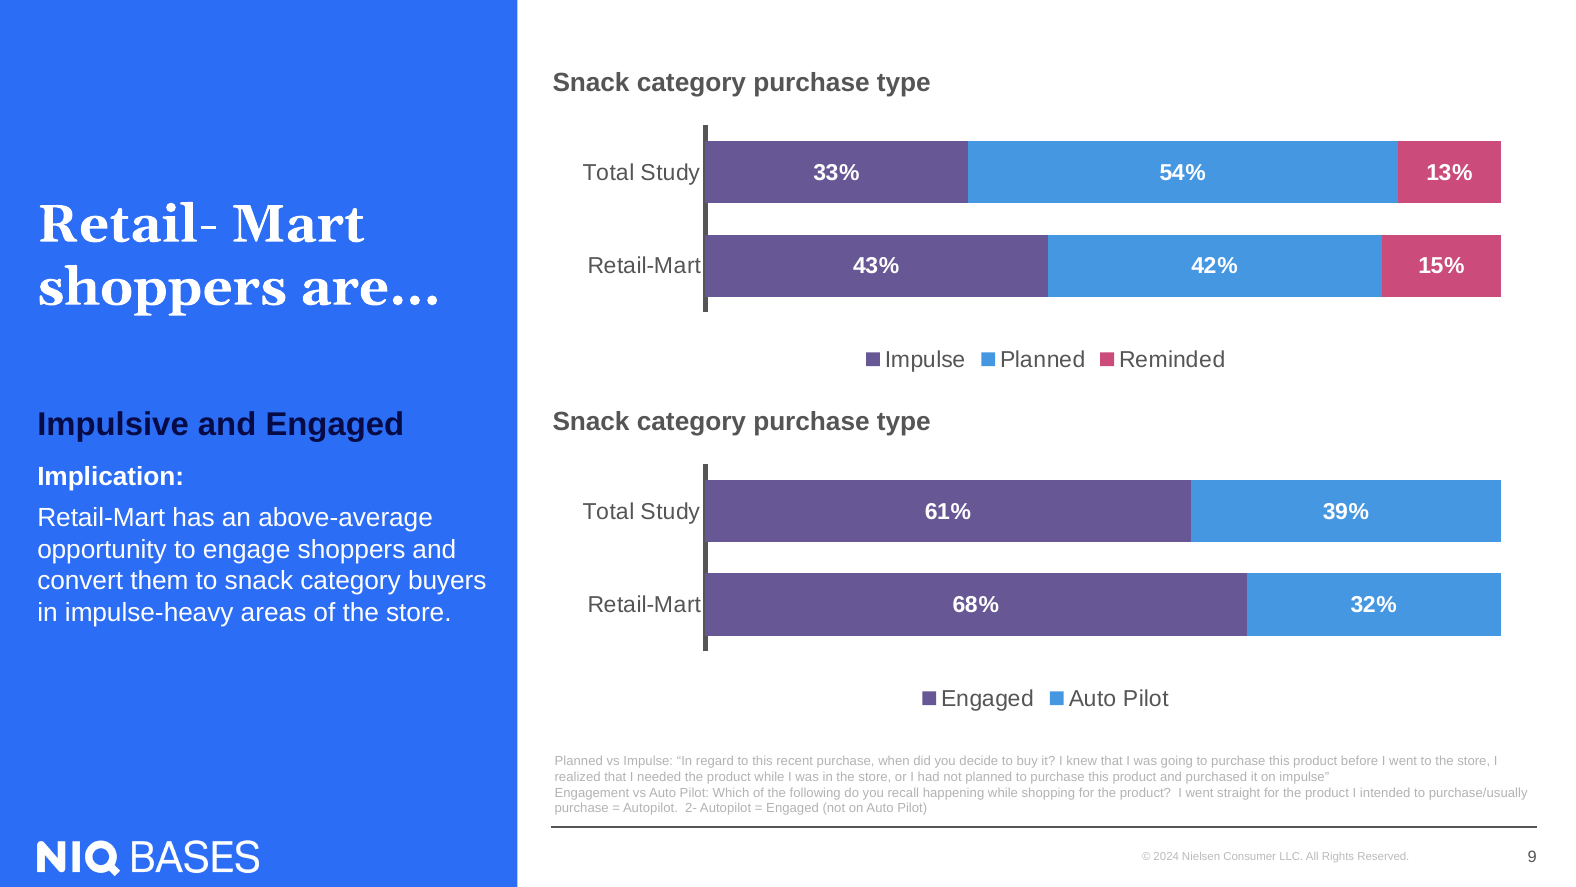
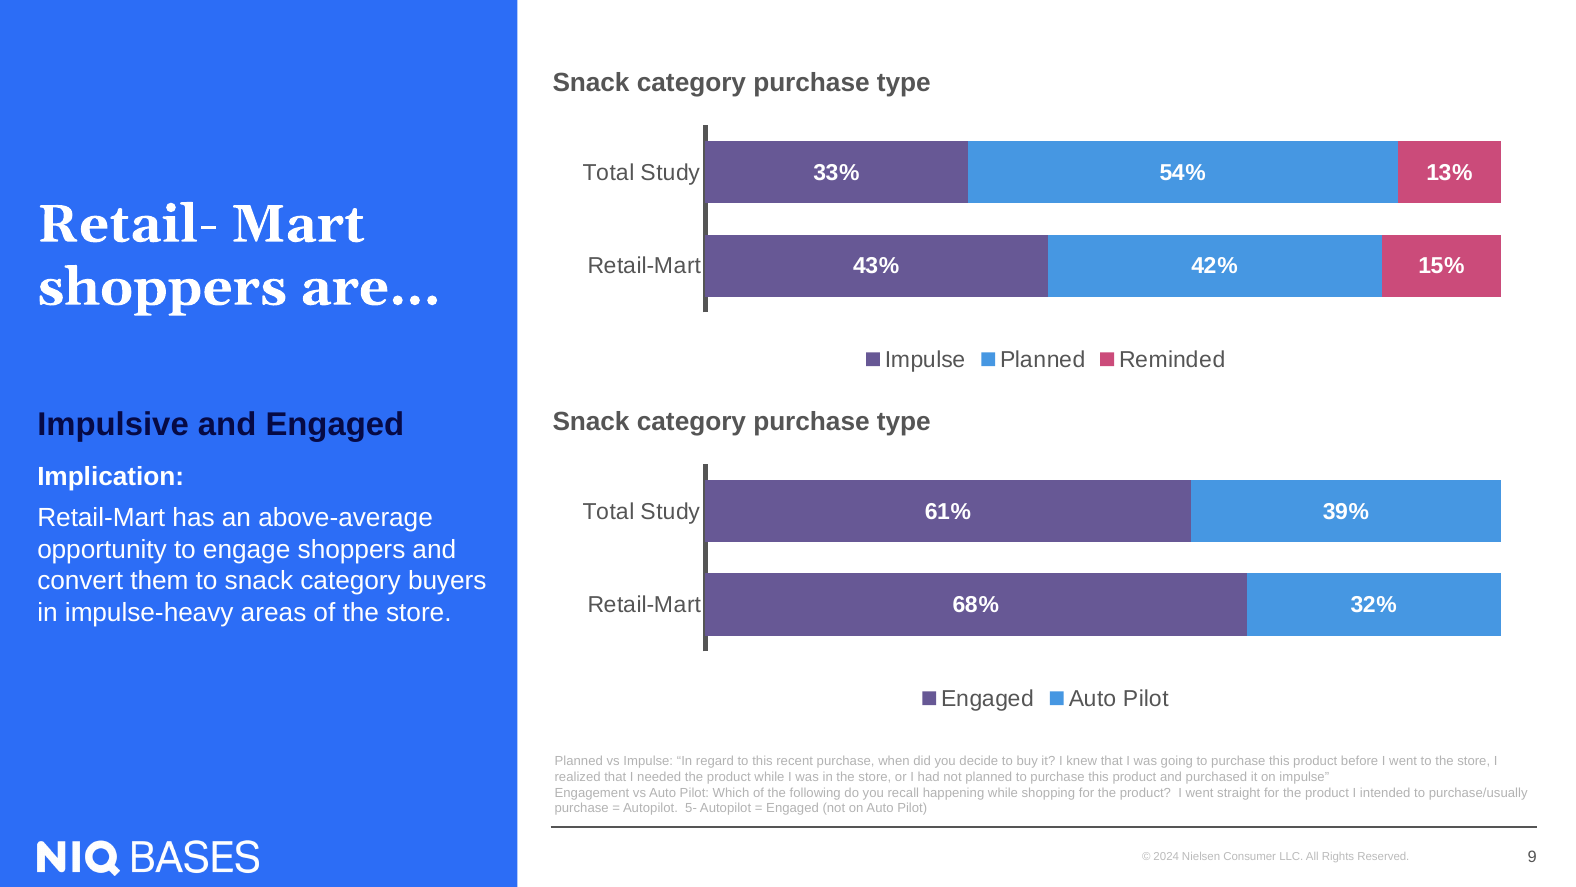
2-: 2- -> 5- (691, 808)
